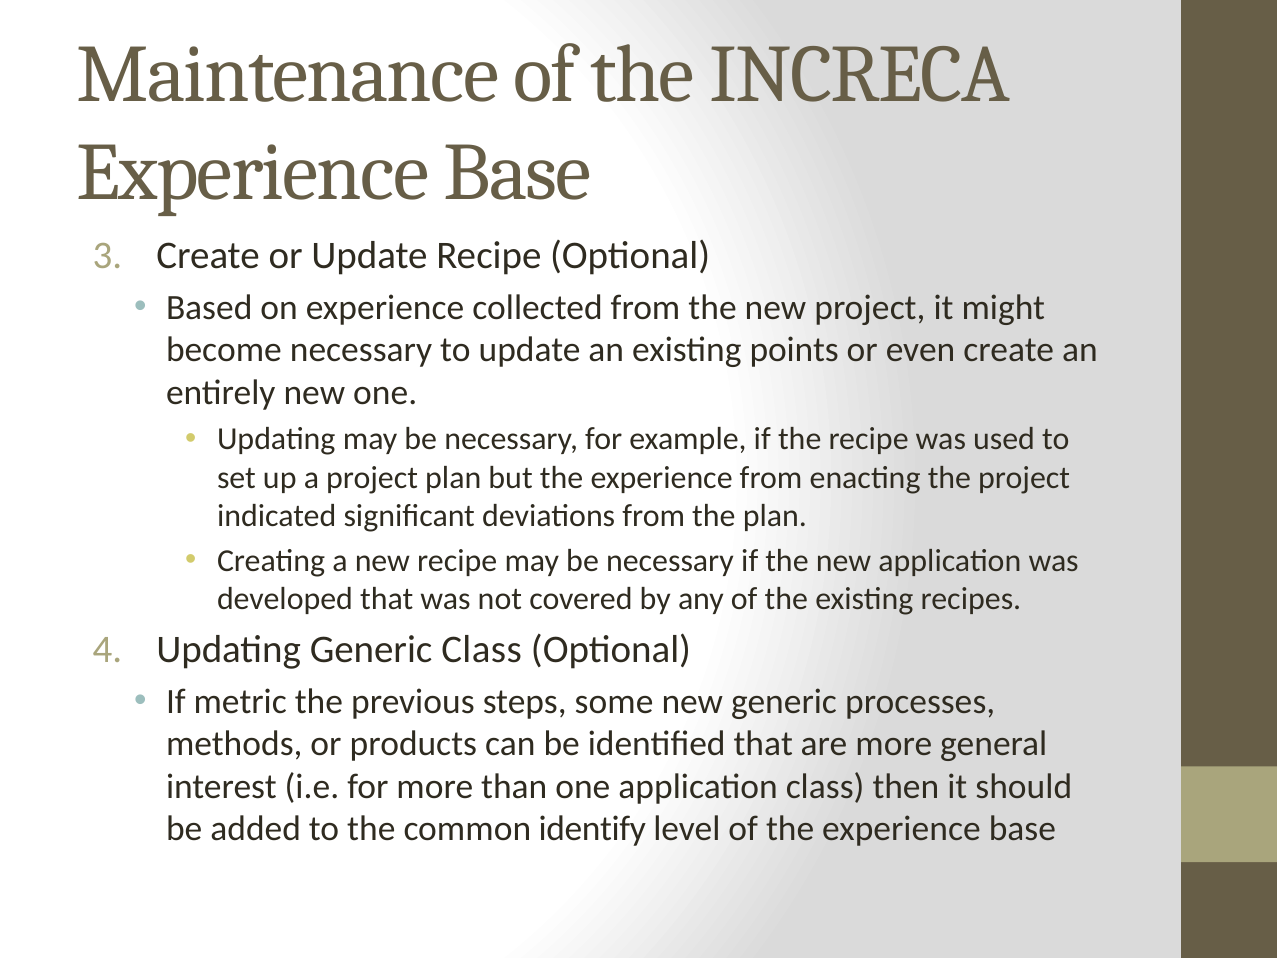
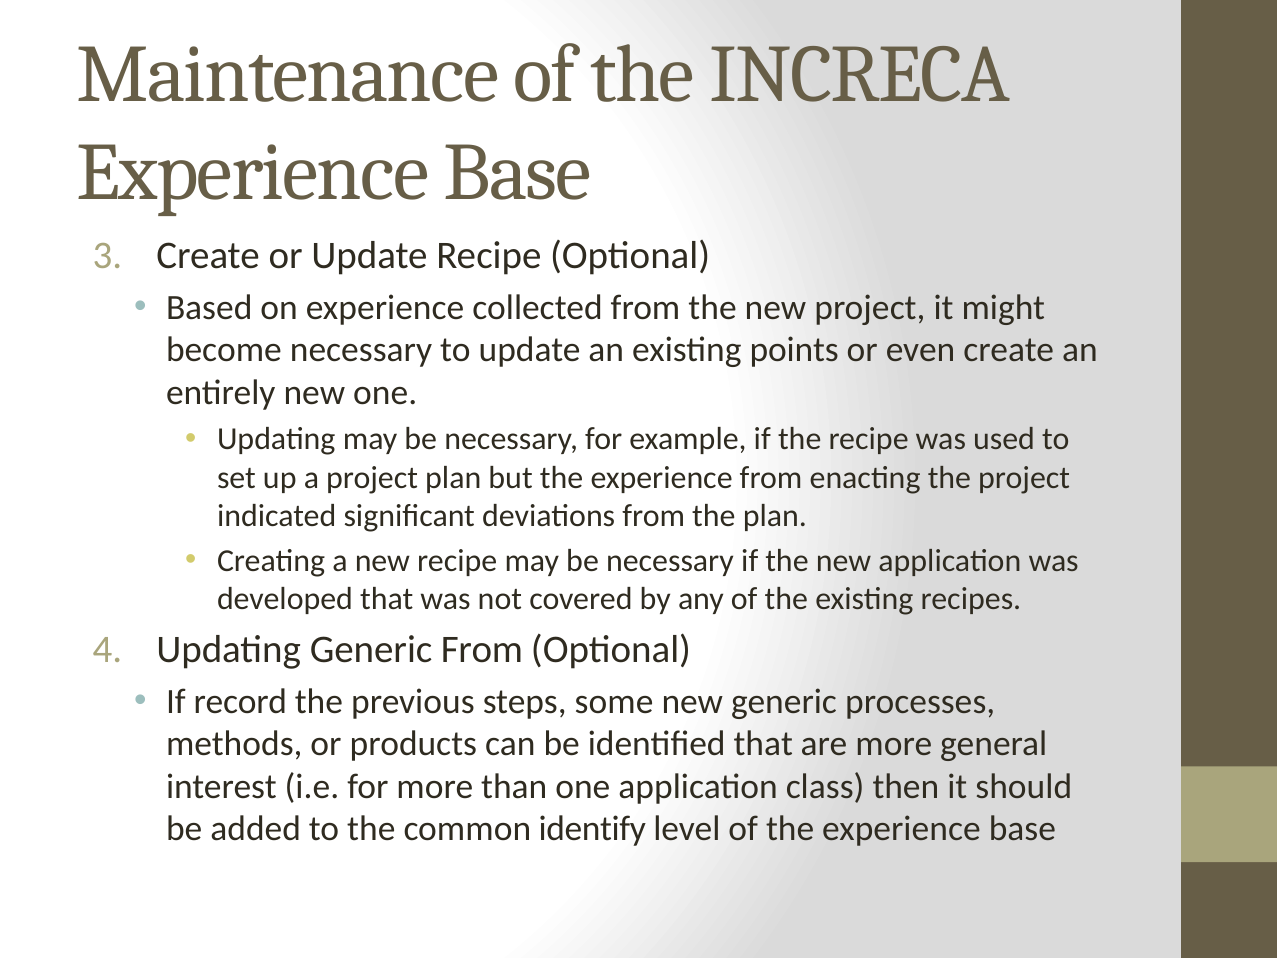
Generic Class: Class -> From (482, 650)
metric: metric -> record (240, 701)
